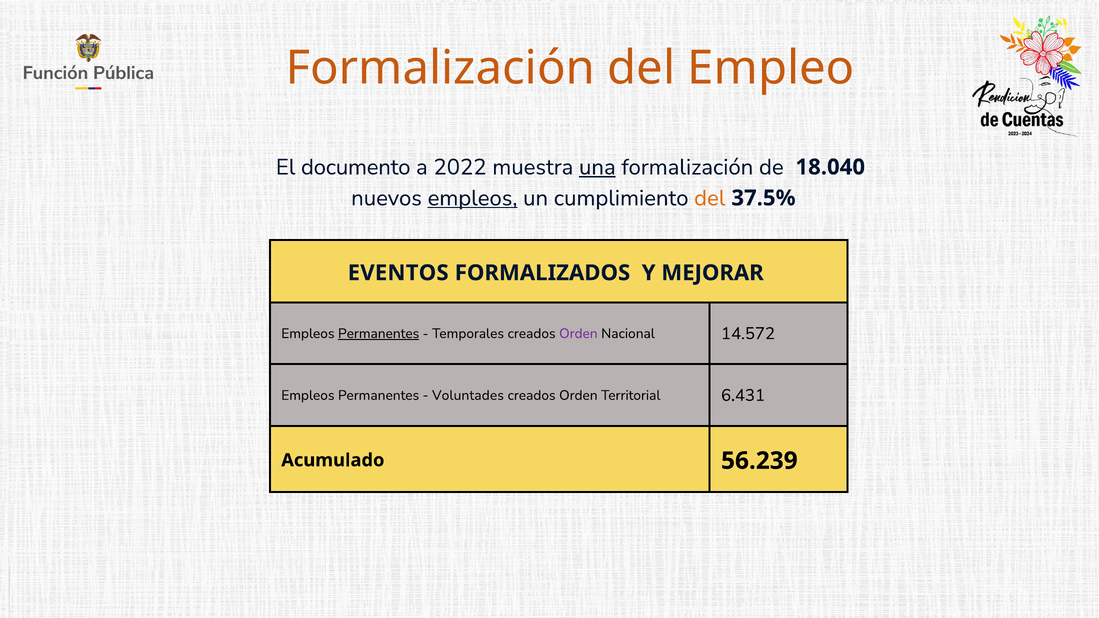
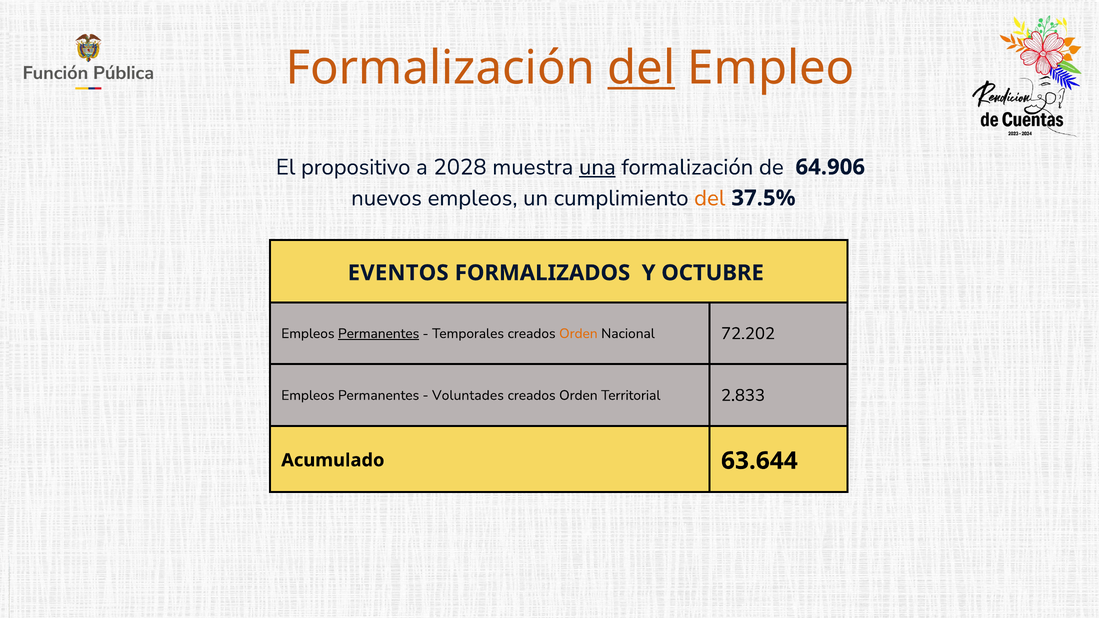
del underline: none -> present (641, 68)
documento: documento -> propositivo (356, 167)
2022: 2022 -> 2028 (460, 167)
18.040: 18.040 -> 64.906 (830, 167)
empleos underline: present -> none (473, 198)
MEJORAR: MEJORAR -> OCTUBRE (713, 273)
Orden colour: purple -> orange (578, 334)
14.572: 14.572 -> 72.202 (748, 334)
6.431: 6.431 -> 2.833 (743, 395)
56.239: 56.239 -> 63.644 (759, 461)
